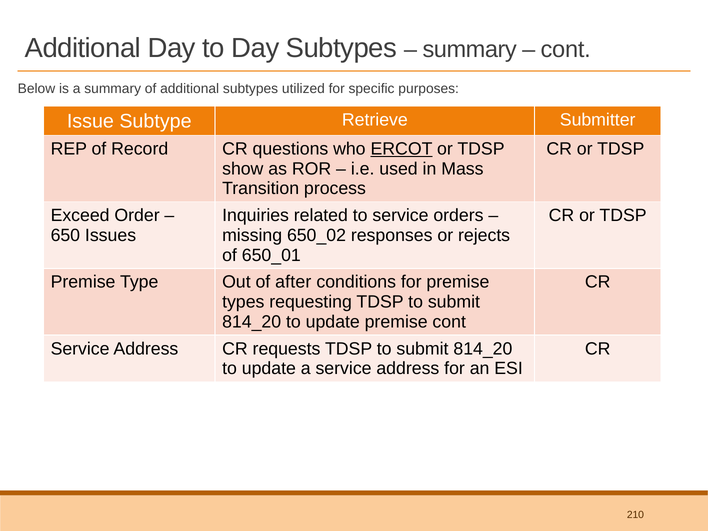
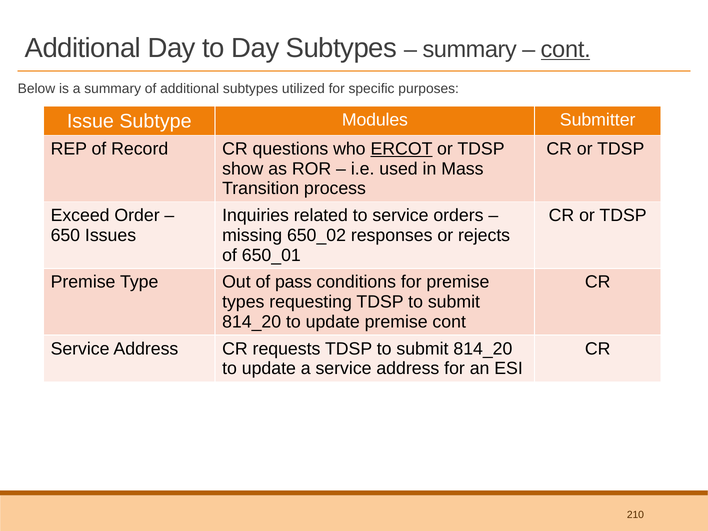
cont underline: none -> present (566, 49)
Retrieve: Retrieve -> Modules (375, 120)
after: after -> pass (293, 282)
